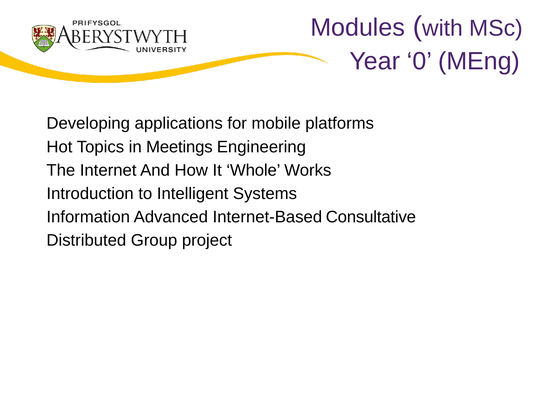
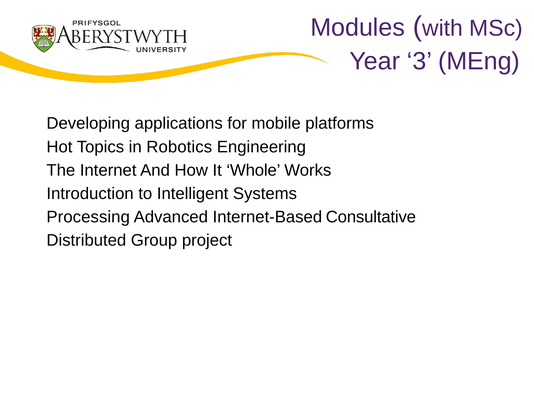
0: 0 -> 3 (419, 61)
Meetings: Meetings -> Robotics (179, 147)
Information: Information -> Processing (88, 217)
